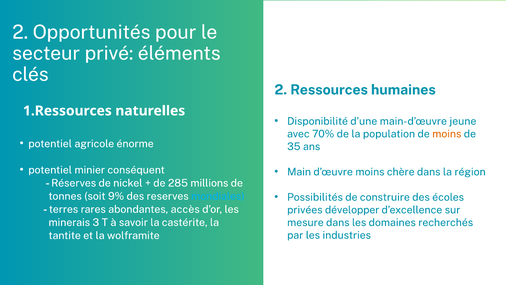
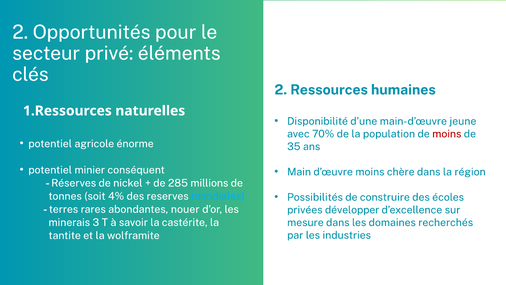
moins colour: orange -> red (447, 134)
9%: 9% -> 4% (116, 196)
accès: accès -> nouer (185, 209)
